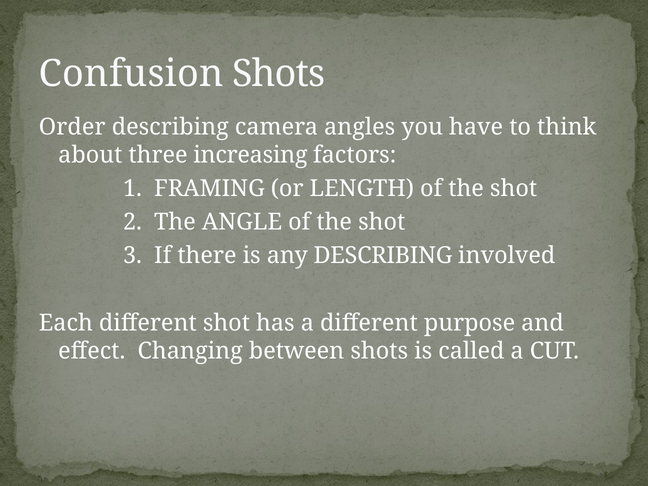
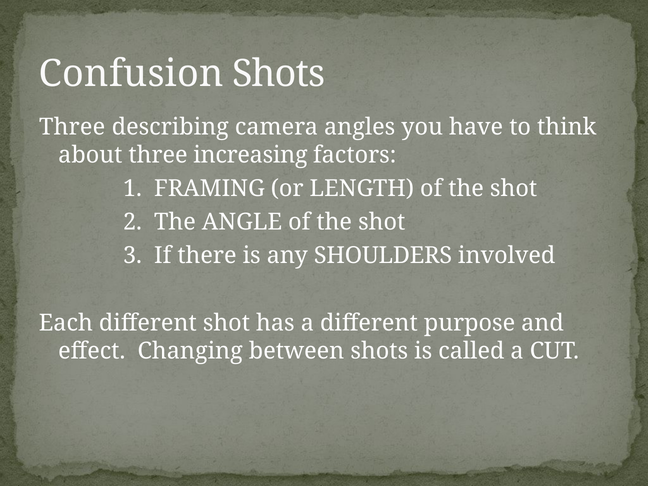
Order: Order -> Three (72, 127)
any DESCRIBING: DESCRIBING -> SHOULDERS (383, 256)
